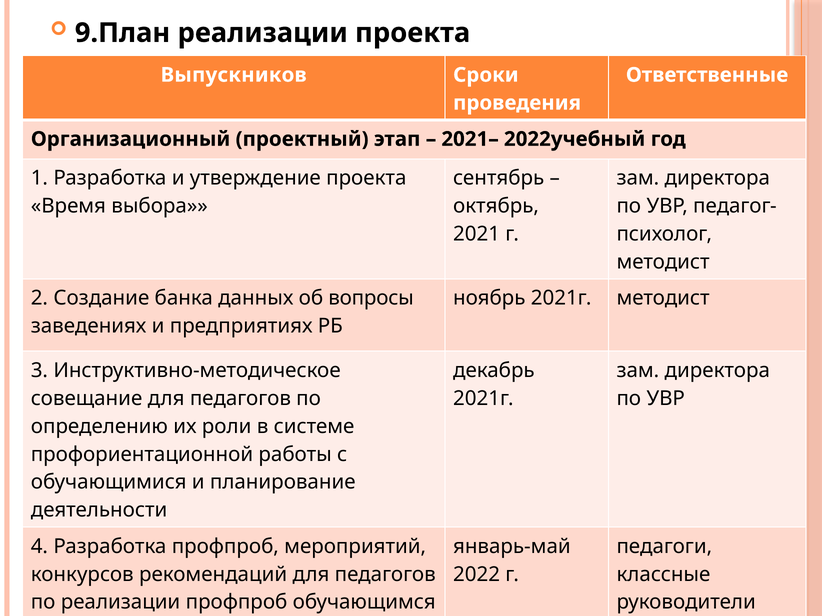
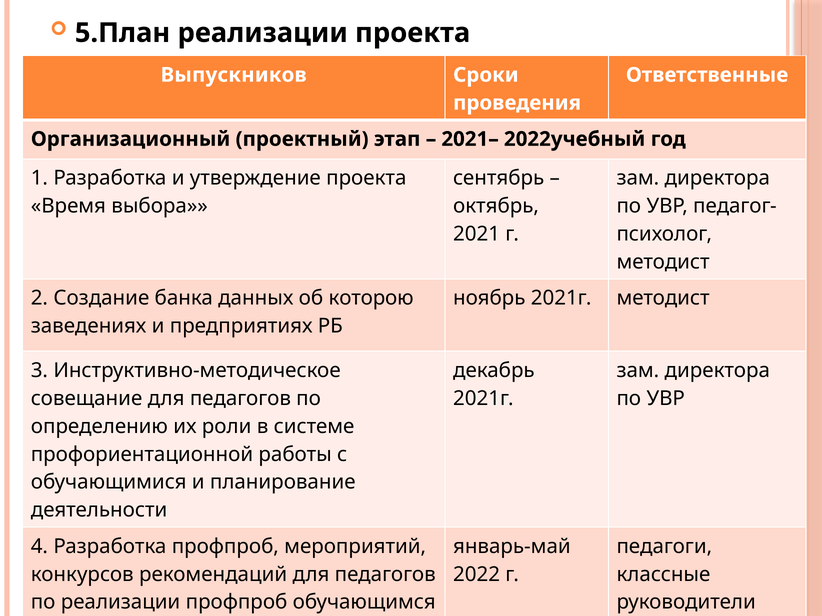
9.План: 9.План -> 5.План (123, 33)
вопросы: вопросы -> которою (371, 298)
